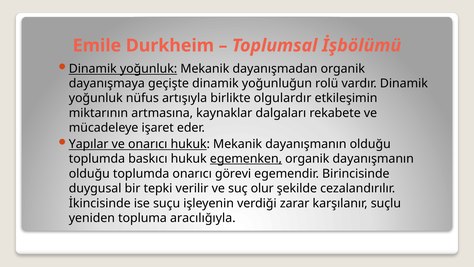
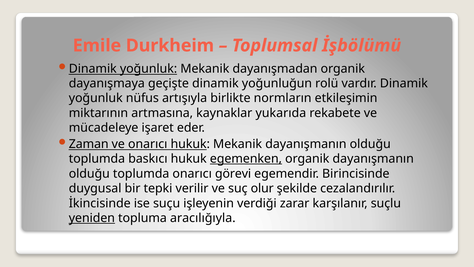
olgulardır: olgulardır -> normların (283, 98)
dalgaları: dalgaları -> yukarıda (281, 113)
Yapılar: Yapılar -> Zaman (89, 144)
yeniden underline: none -> present (92, 218)
